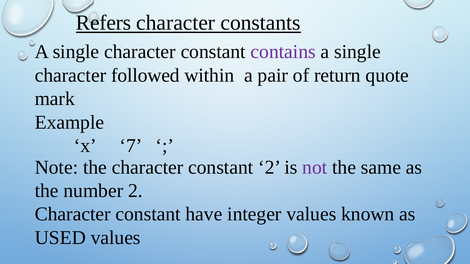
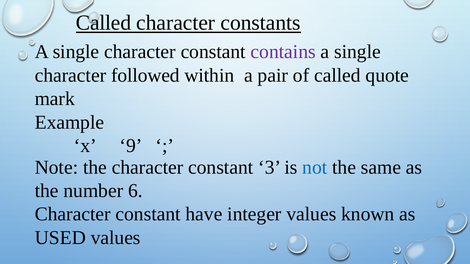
Refers: Refers -> Called (104, 23)
of return: return -> called (337, 75)
7: 7 -> 9 (131, 146)
constant 2: 2 -> 3 (270, 167)
not colour: purple -> blue (315, 167)
number 2: 2 -> 6 (135, 191)
